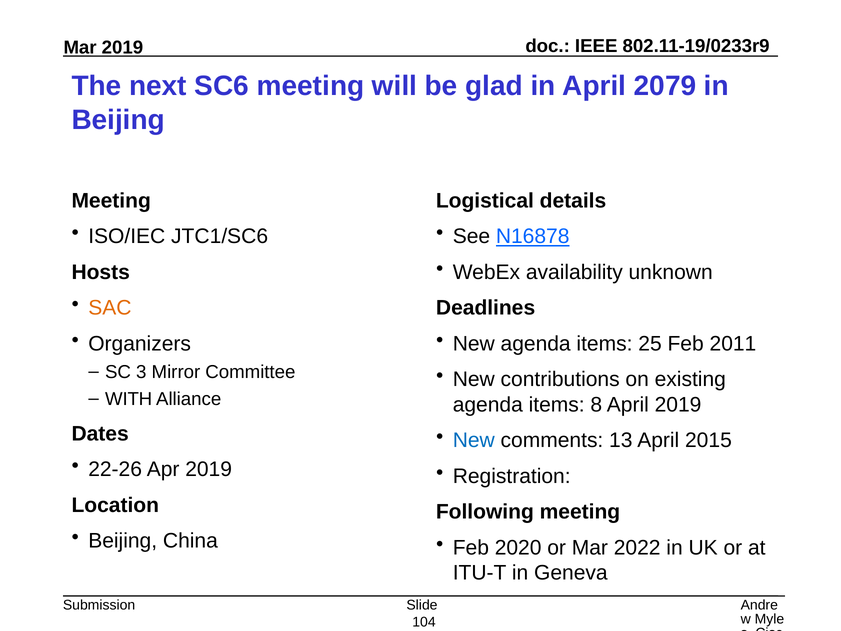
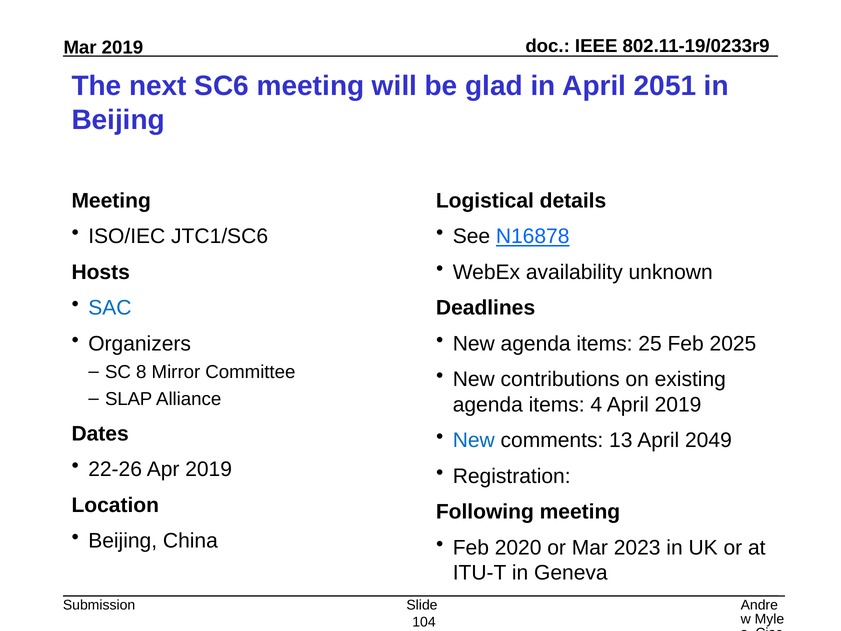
2079: 2079 -> 2051 (665, 86)
SAC colour: orange -> blue (110, 308)
2011: 2011 -> 2025 (733, 344)
3: 3 -> 8 (141, 372)
WITH: WITH -> SLAP (129, 399)
8: 8 -> 4 (596, 405)
2015: 2015 -> 2049 (708, 440)
2022: 2022 -> 2023 (637, 548)
